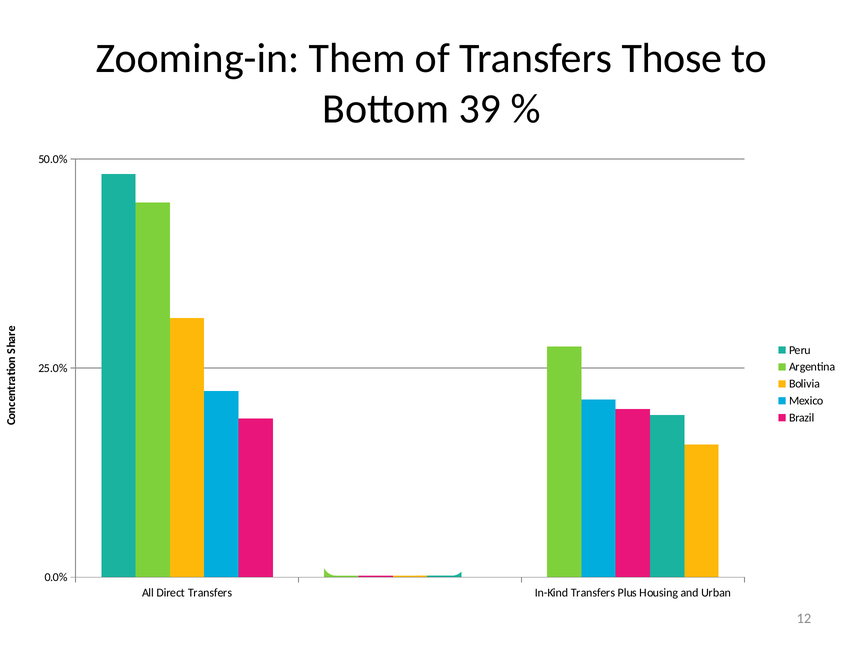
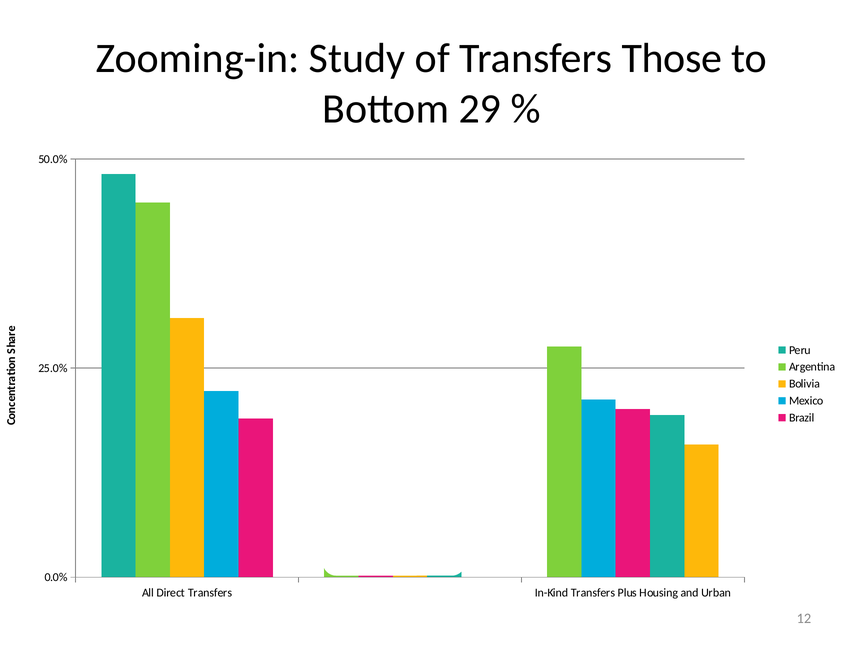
Them: Them -> Study (357, 58)
39: 39 -> 29 (480, 109)
